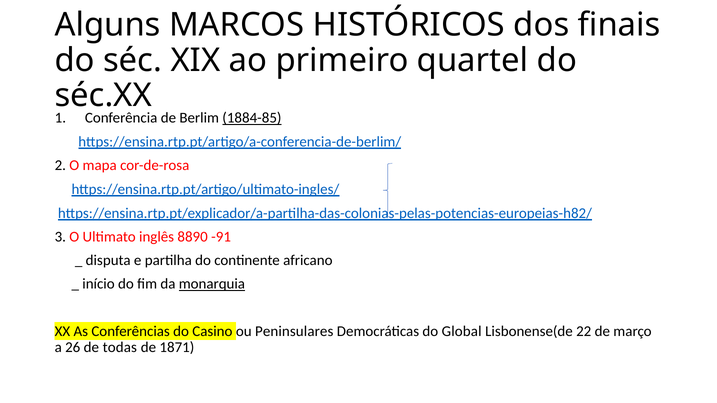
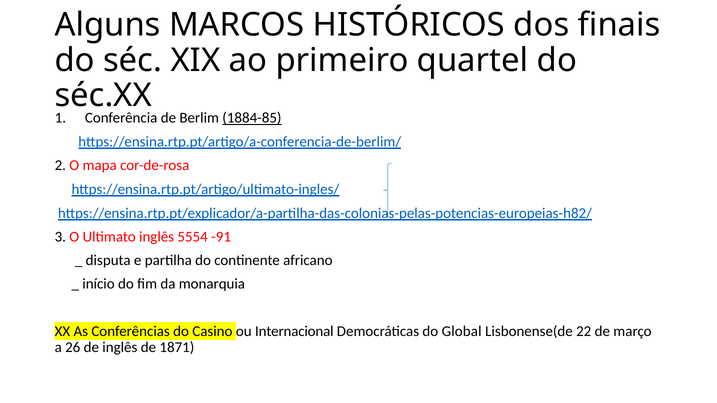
8890: 8890 -> 5554 (193, 237)
monarquia underline: present -> none (212, 284)
Peninsulares: Peninsulares -> Internacional (294, 331)
de todas: todas -> inglês (120, 348)
